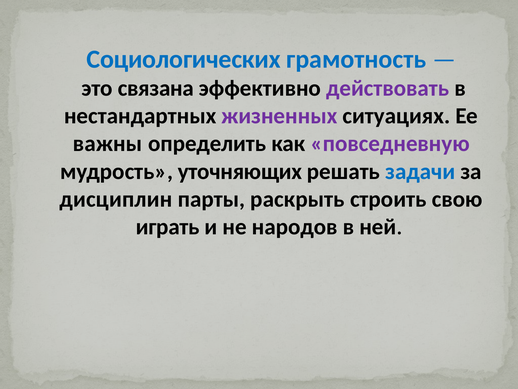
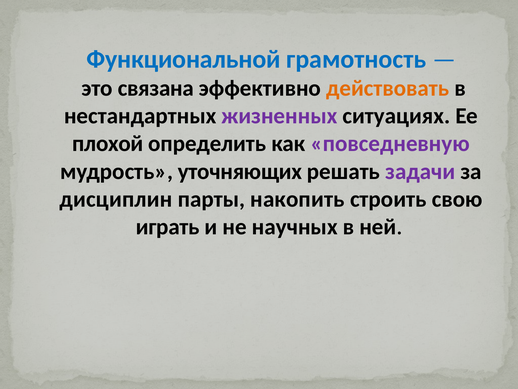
Социологических: Социологических -> Функциональной (184, 59)
действовать colour: purple -> orange (388, 88)
важны: важны -> плохой (108, 144)
задачи colour: blue -> purple (420, 171)
раскрыть: раскрыть -> накопить (297, 199)
народов: народов -> научных (295, 226)
